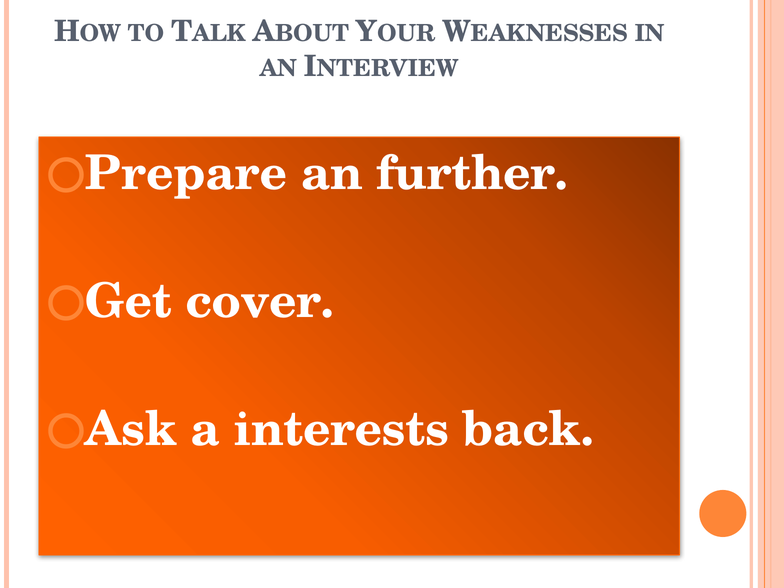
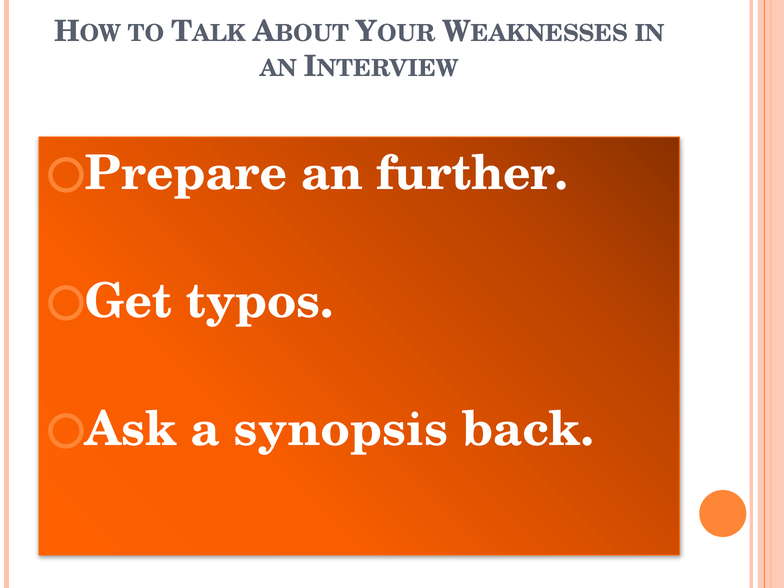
cover: cover -> typos (260, 301)
interests: interests -> synopsis (341, 429)
